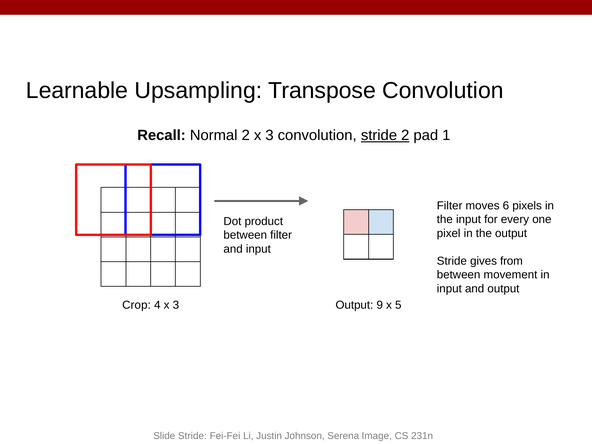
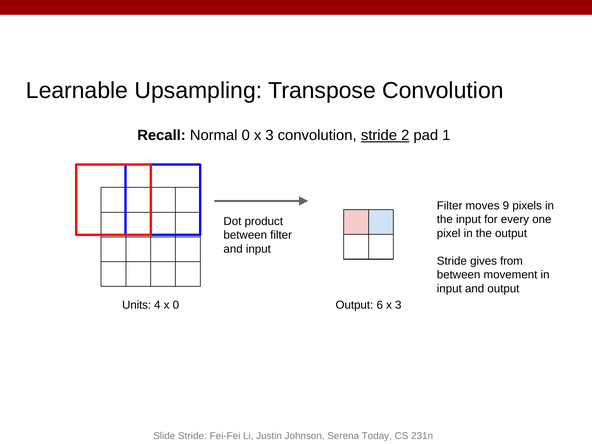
Normal 2: 2 -> 0 (246, 135)
6: 6 -> 9 (506, 206)
Crop: Crop -> Units (137, 305)
4 x 3: 3 -> 0 (176, 305)
9: 9 -> 6 (380, 305)
5: 5 -> 3 (398, 305)
Image: Image -> Today (377, 436)
